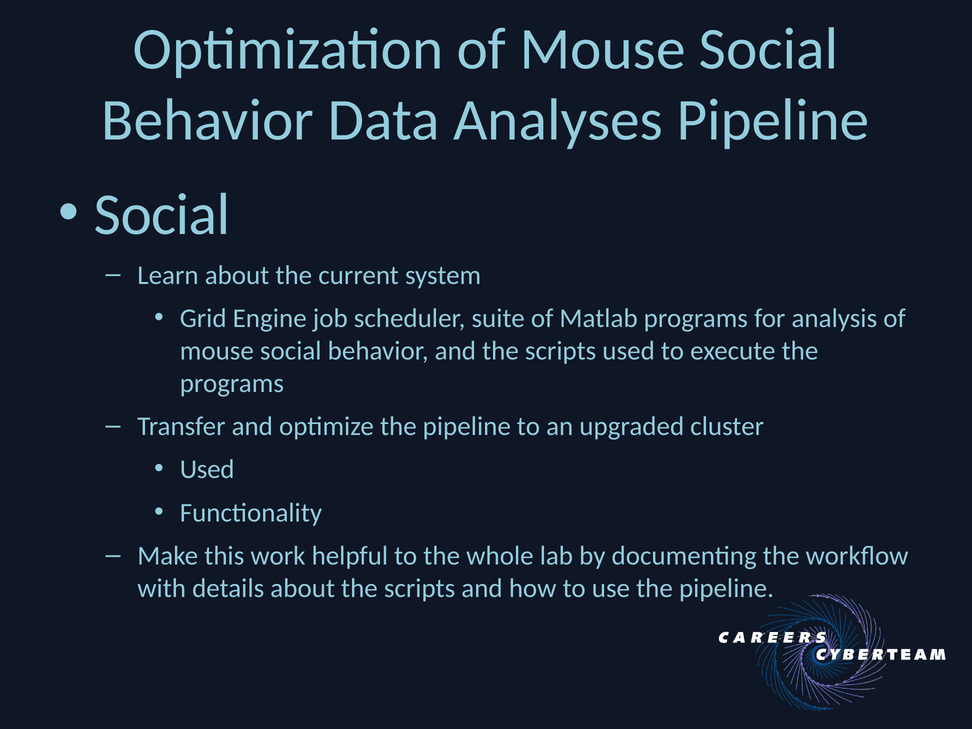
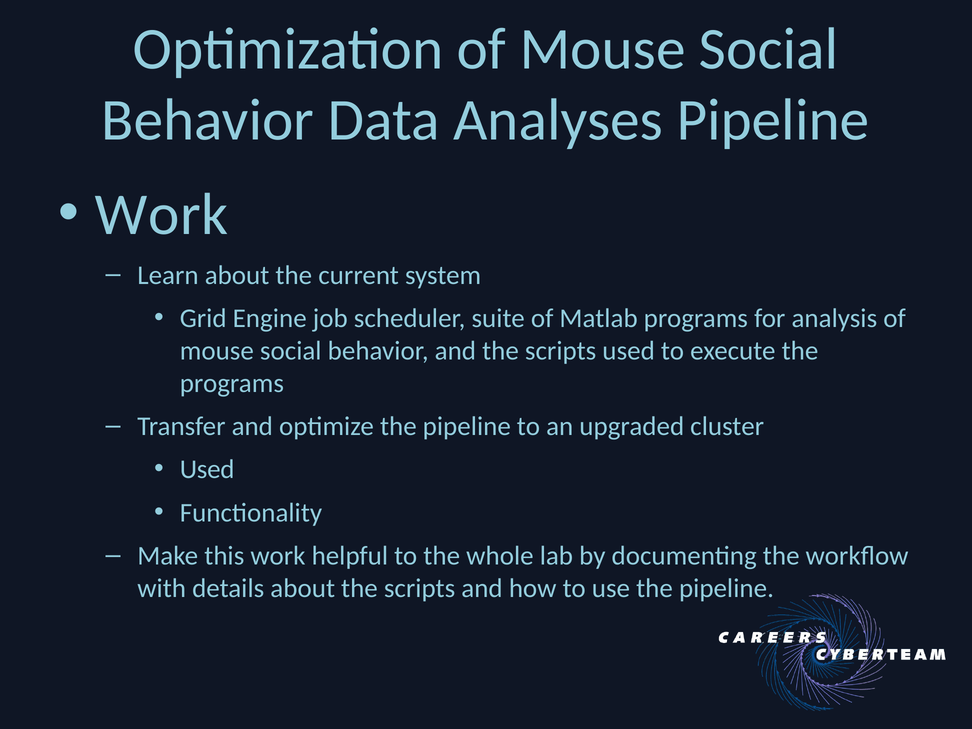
Social: Social -> Work (162, 215)
